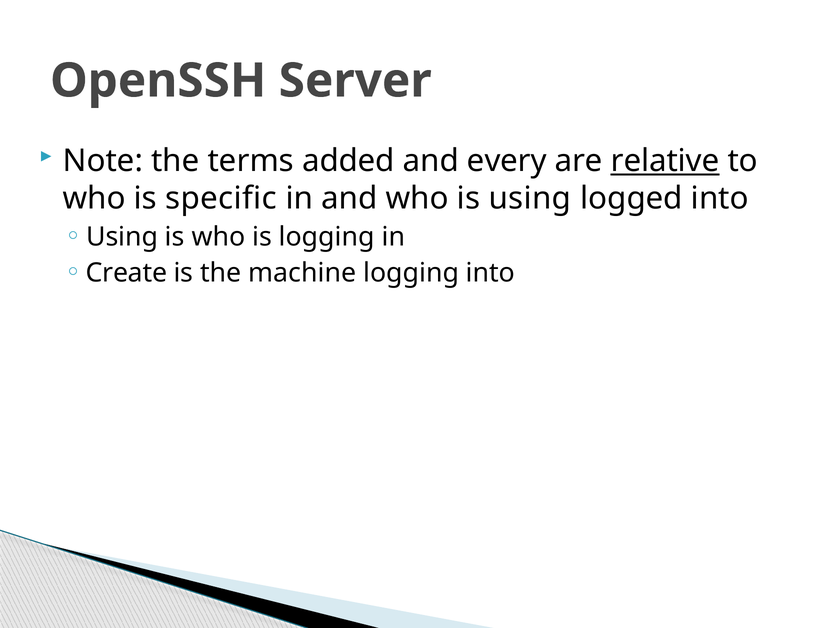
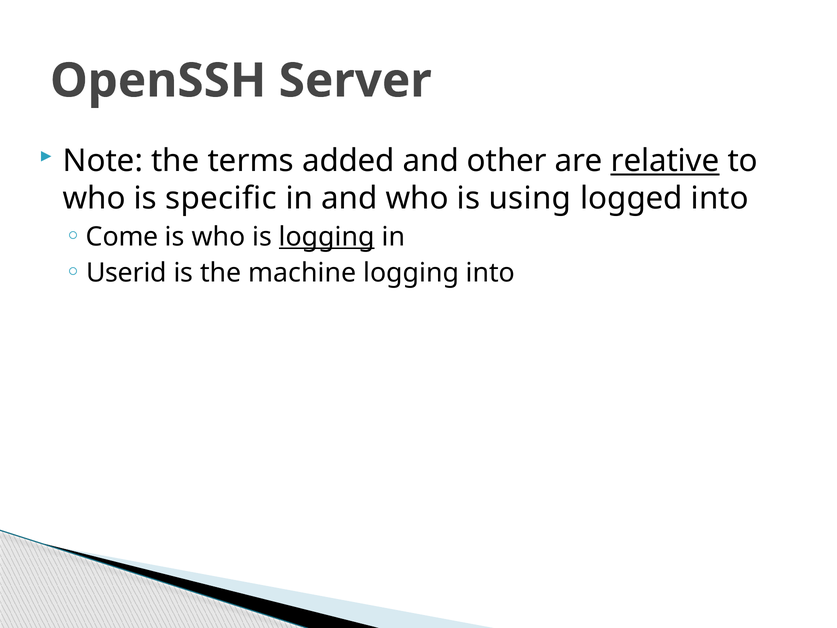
every: every -> other (507, 161)
Using: Using -> Come (122, 237)
logging underline: none -> present (327, 237)
Create: Create -> Userid (126, 273)
